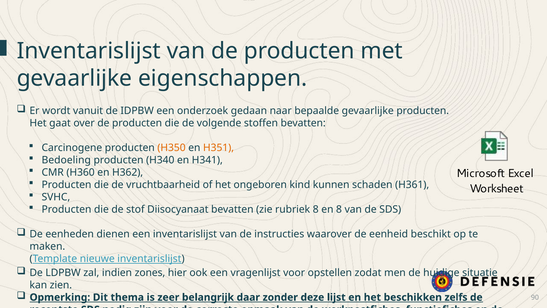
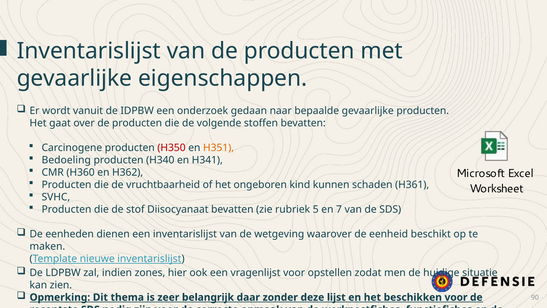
H350 colour: orange -> red (172, 148)
rubriek 8: 8 -> 5 (316, 209)
en 8: 8 -> 7 (339, 209)
instructies: instructies -> wetgeving (279, 234)
beschikken zelfs: zelfs -> voor (456, 297)
